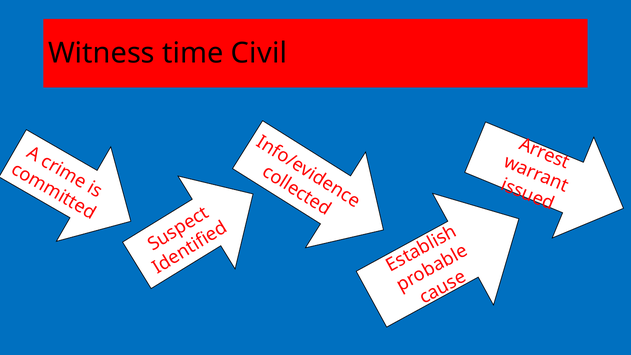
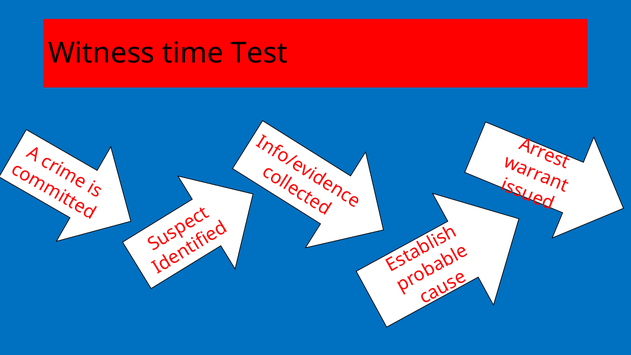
Civil: Civil -> Test (259, 53)
